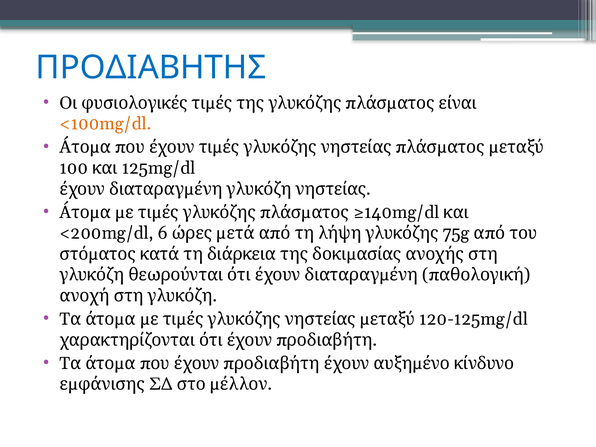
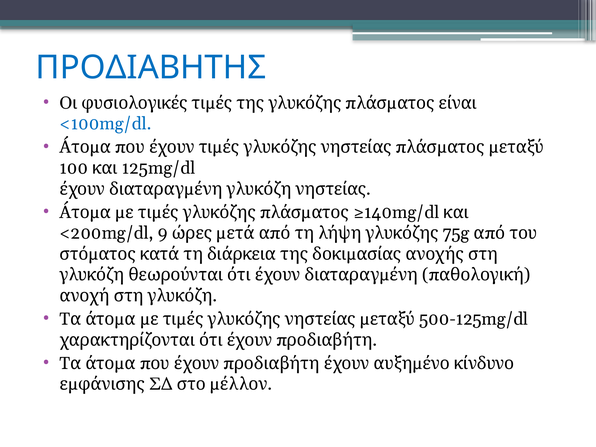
<100mg/dl colour: orange -> blue (105, 124)
6: 6 -> 9 (163, 233)
120-125mg/dl: 120-125mg/dl -> 500-125mg/dl (474, 319)
